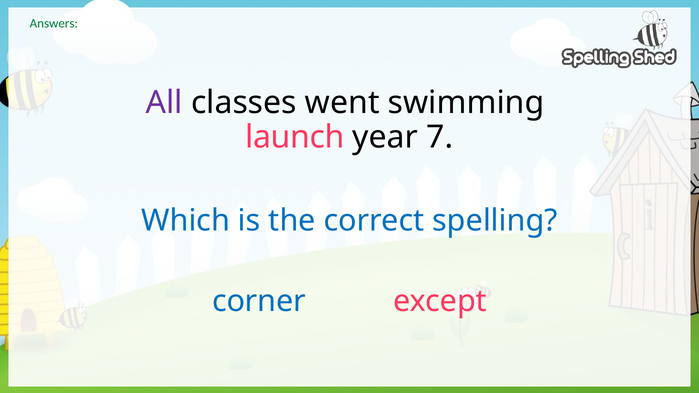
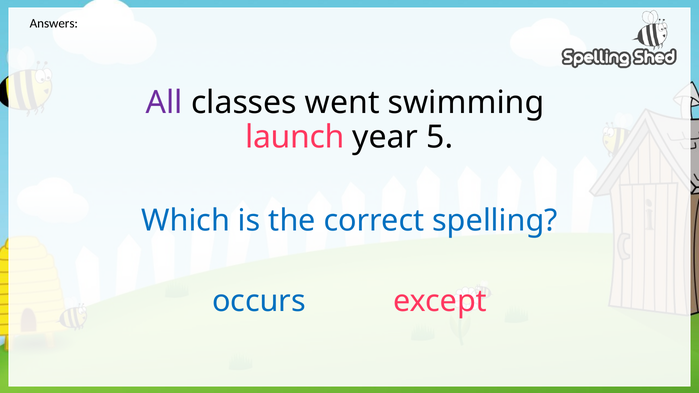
Answers colour: green -> black (54, 23)
7: 7 -> 5 (440, 137)
corner: corner -> occurs (259, 301)
